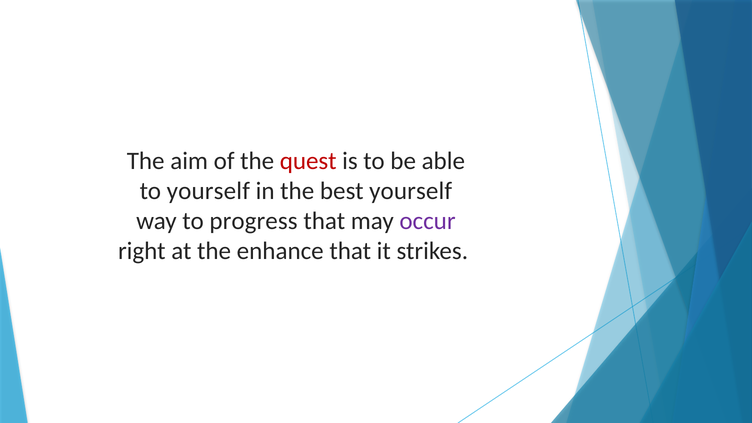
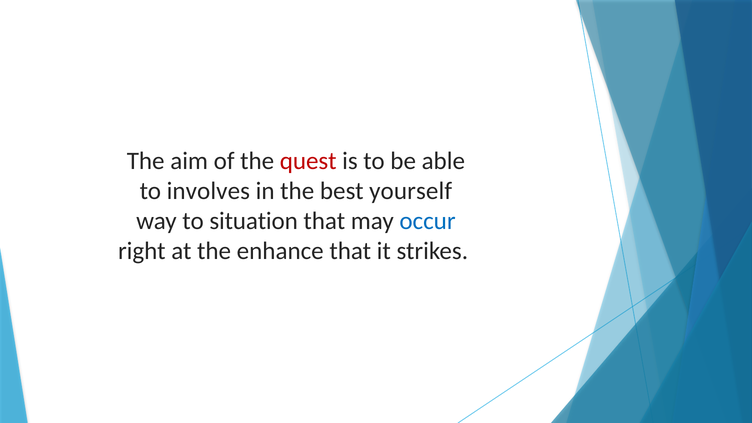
to yourself: yourself -> involves (208, 191)
progress: progress -> situation (254, 221)
occur colour: purple -> blue (428, 221)
